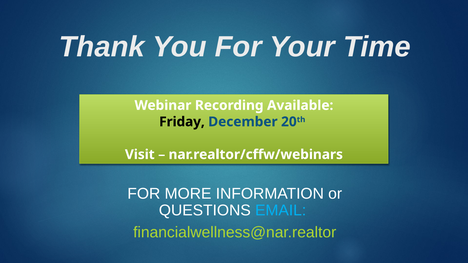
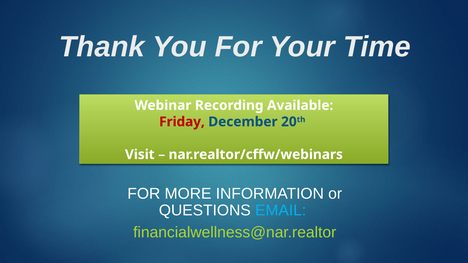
Friday colour: black -> red (182, 122)
